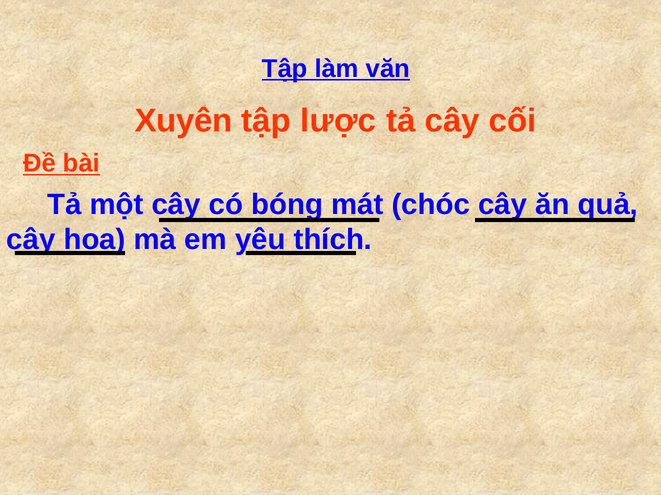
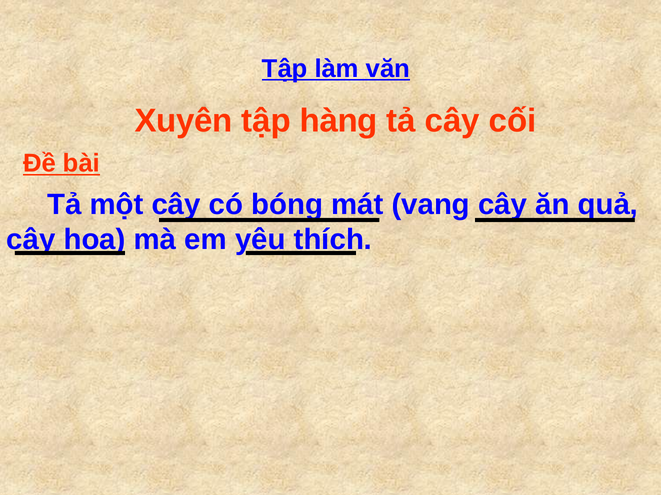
lược: lược -> hàng (339, 121)
chóc: chóc -> vang (431, 205)
